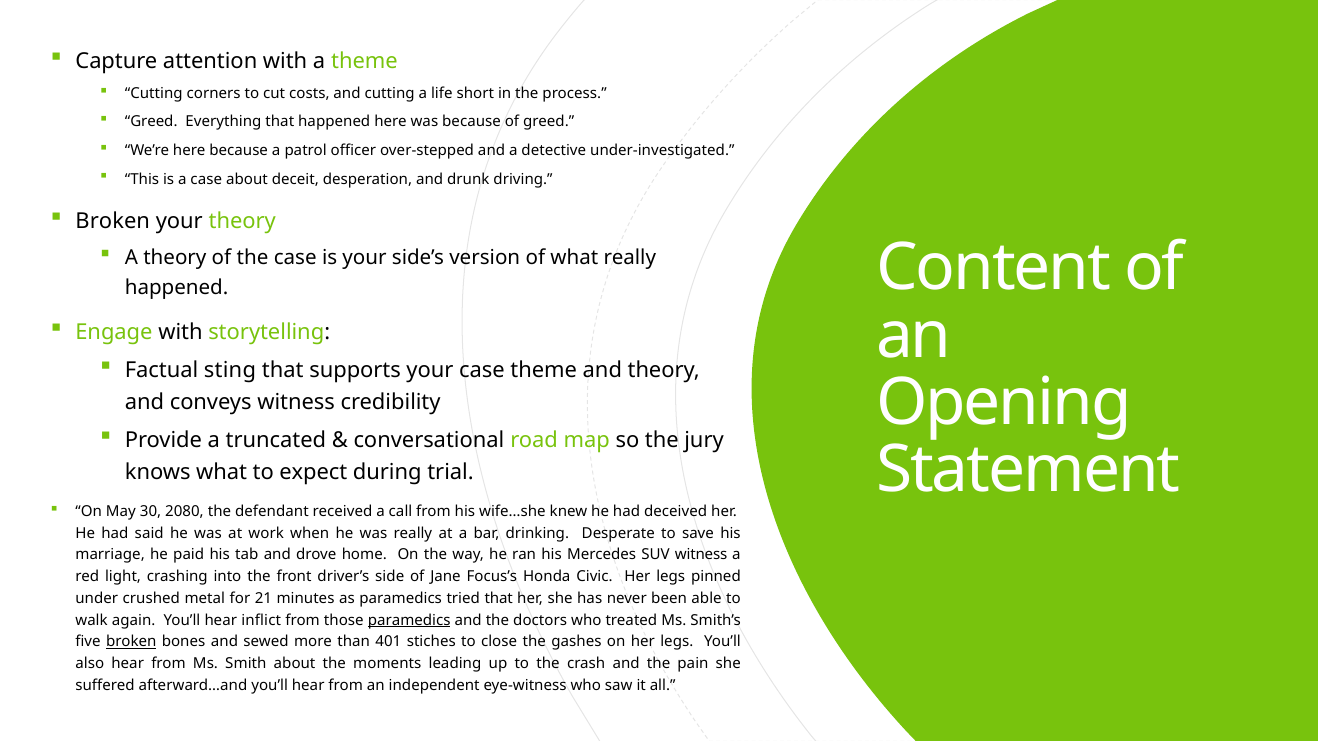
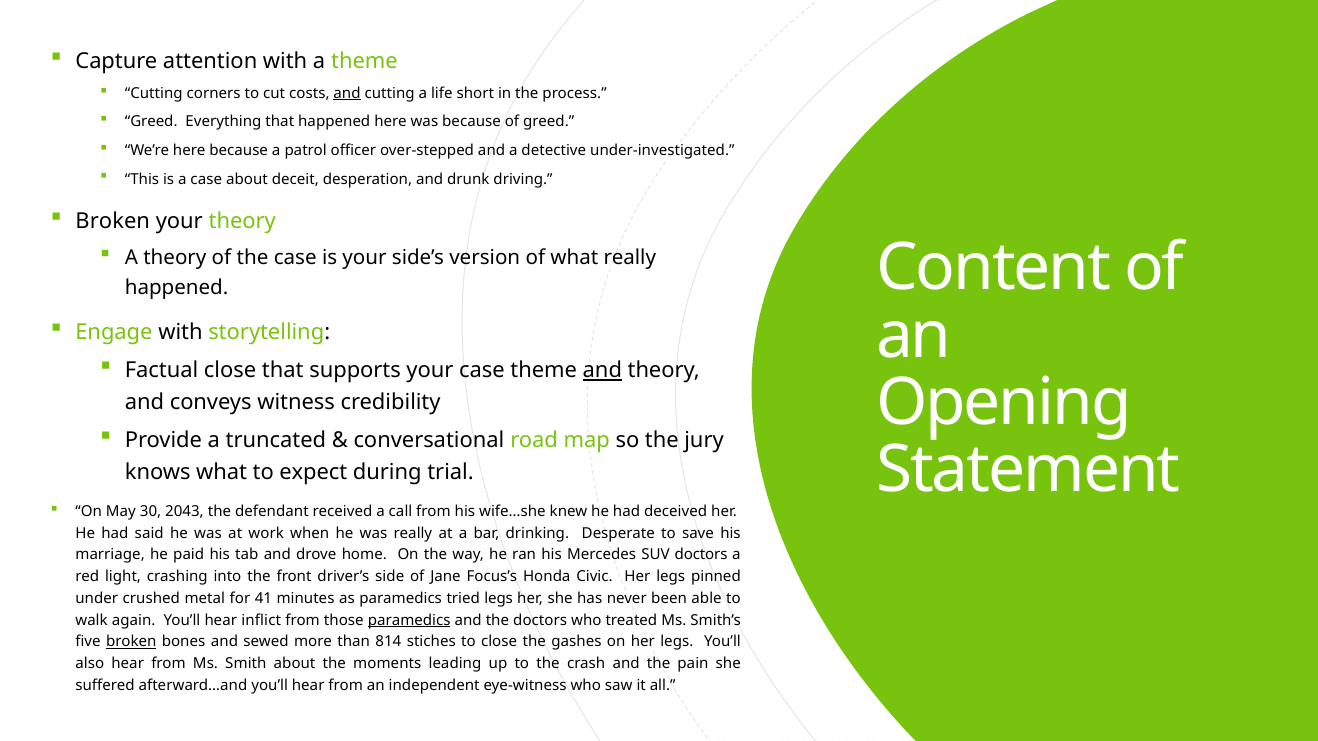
and underline: none -> present (347, 93)
Factual sting: sting -> close (230, 371)
and underline: none -> present (602, 371)
2080: 2080 -> 2043 (184, 512)
SUV witness: witness -> doctors (701, 555)
21: 21 -> 41 (263, 599)
tried that: that -> legs (499, 599)
401: 401 -> 814 (388, 642)
